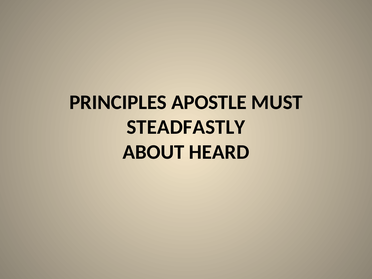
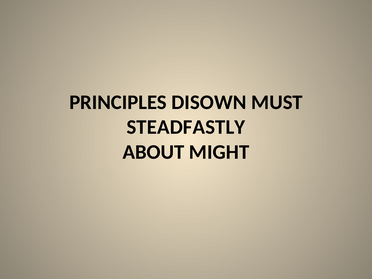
APOSTLE: APOSTLE -> DISOWN (209, 102)
HEARD: HEARD -> MIGHT (219, 152)
